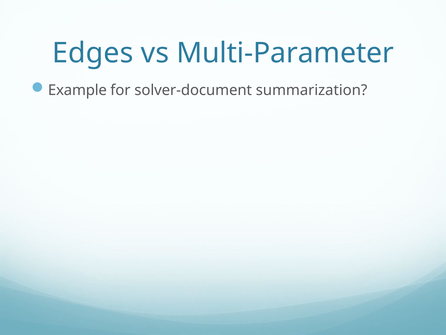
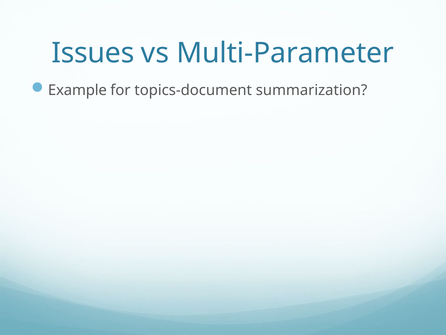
Edges: Edges -> Issues (93, 53)
solver-document: solver-document -> topics-document (193, 90)
